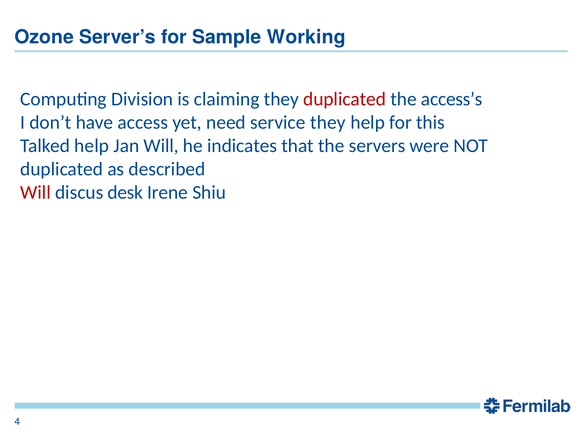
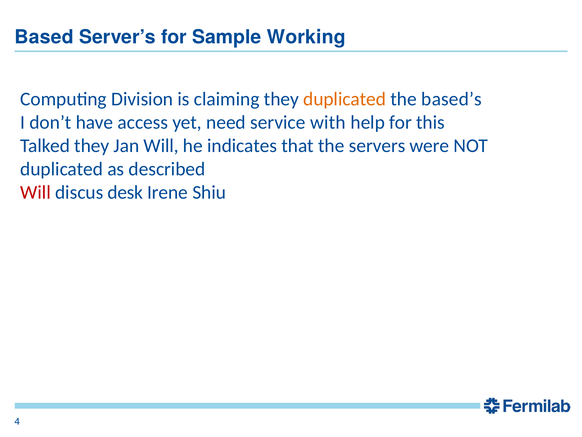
Ozone: Ozone -> Based (44, 37)
duplicated colour: red -> orange (345, 99)
access’s: access’s -> based’s (452, 99)
service they: they -> with (328, 122)
Talked help: help -> they (92, 146)
